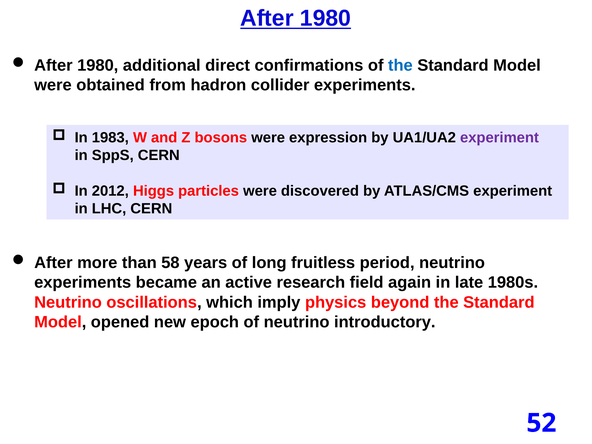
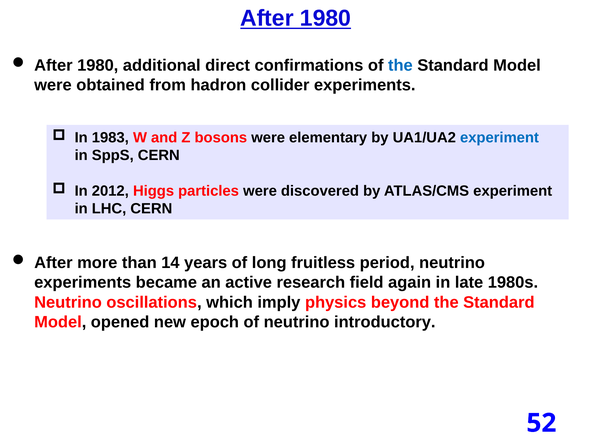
expression: expression -> elementary (328, 138)
experiment colour: purple -> blue (499, 138)
58: 58 -> 14 (170, 263)
